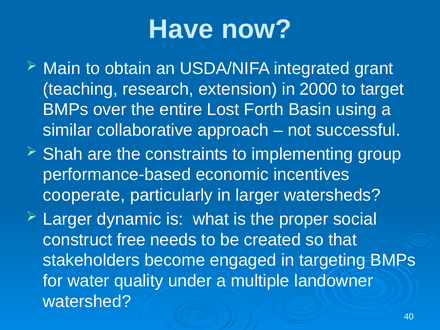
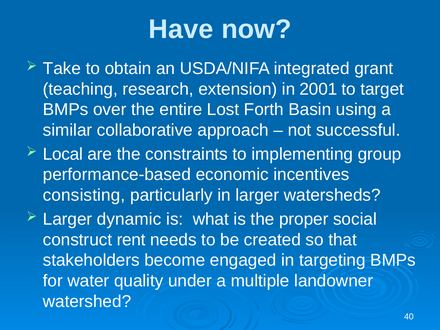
Main: Main -> Take (62, 69)
2000: 2000 -> 2001 (318, 89)
Shah: Shah -> Local (63, 154)
cooperate: cooperate -> consisting (84, 195)
free: free -> rent (131, 240)
